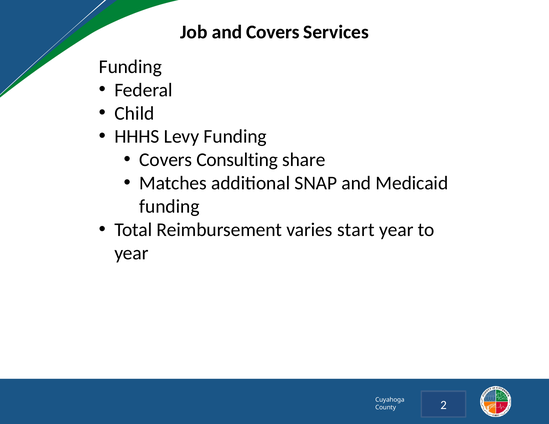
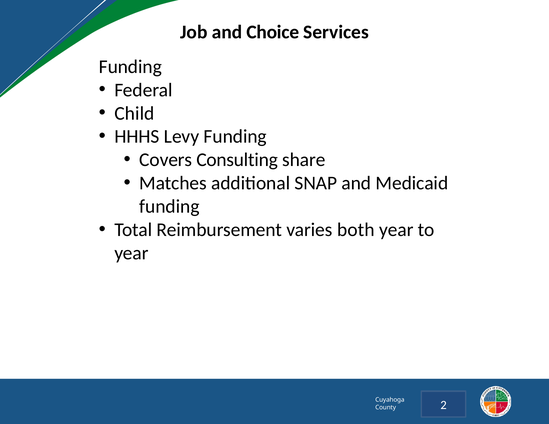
and Covers: Covers -> Choice (273, 32)
start: start -> both (356, 230)
